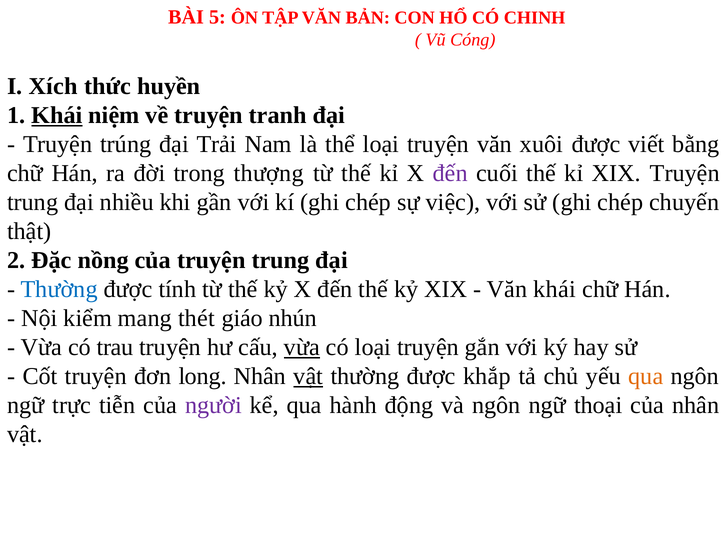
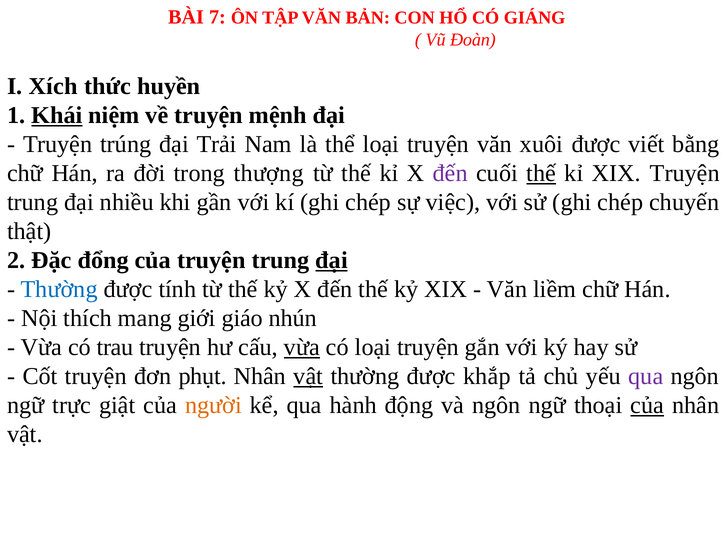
5: 5 -> 7 (217, 17)
CHINH: CHINH -> GIÁNG (535, 18)
Cóng: Cóng -> Đoàn (473, 40)
tranh: tranh -> mệnh (278, 115)
thế underline: none -> present (541, 173)
nồng: nồng -> đổng (103, 261)
đại underline: none -> present (332, 261)
Văn khái: khái -> liềm (555, 290)
kiểm: kiểm -> thích (88, 319)
thét: thét -> giới (197, 319)
long: long -> phụt (203, 377)
qua colour: orange -> purple (646, 377)
tiễn: tiễn -> giật (117, 406)
người colour: purple -> orange (213, 406)
của underline: none -> present (647, 406)
